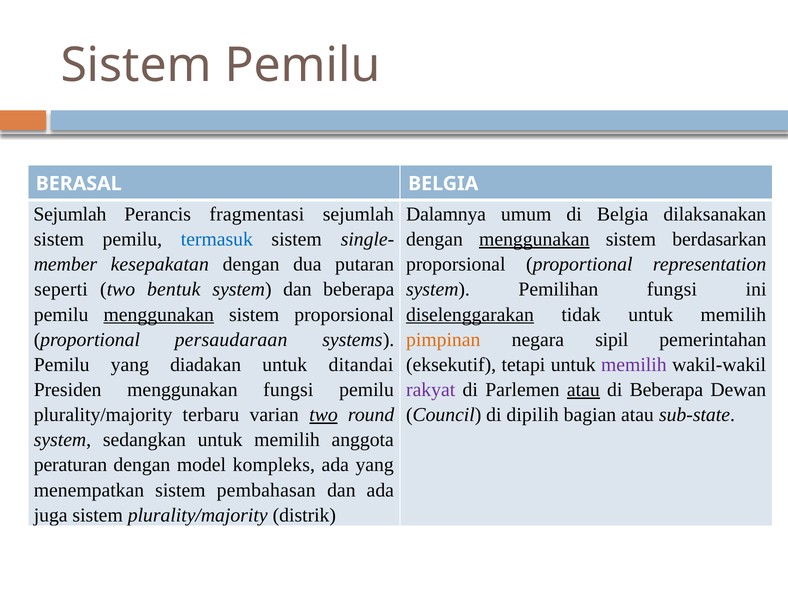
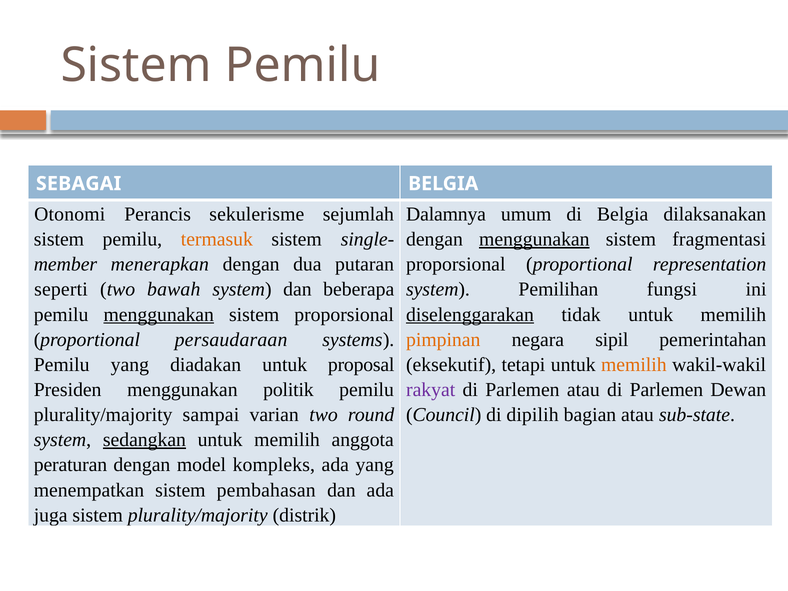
BERASAL: BERASAL -> SEBAGAI (79, 184)
Sejumlah: Sejumlah -> Otonomi (70, 214)
fragmentasi: fragmentasi -> sekulerisme (257, 214)
termasuk colour: blue -> orange (217, 239)
berdasarkan: berdasarkan -> fragmentasi (719, 239)
kesepakatan: kesepakatan -> menerapkan (160, 264)
bentuk: bentuk -> bawah (174, 289)
ditandai: ditandai -> proposal (361, 365)
memilih colour: purple -> orange (634, 365)
menggunakan fungsi: fungsi -> politik (288, 390)
atau underline: present -> none (583, 390)
Beberapa: Beberapa -> Parlemen (666, 390)
terbaru: terbaru -> sampai (211, 415)
two underline: present -> none (324, 415)
sedangkan underline: none -> present (144, 440)
